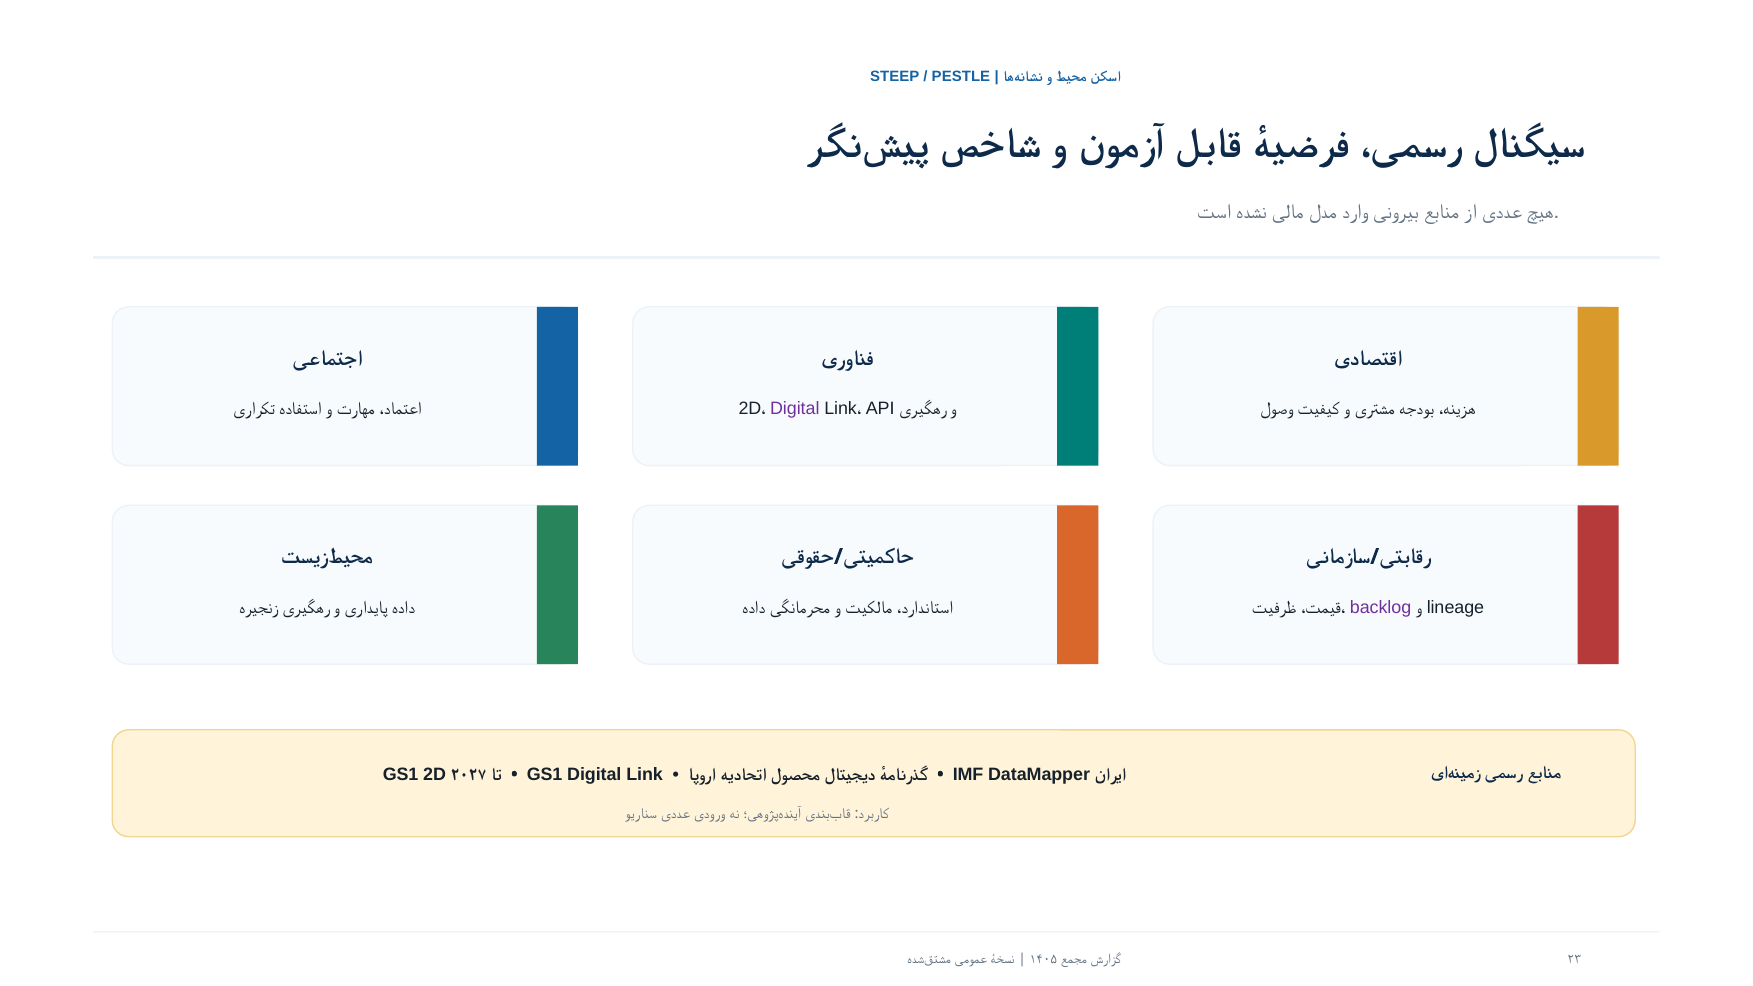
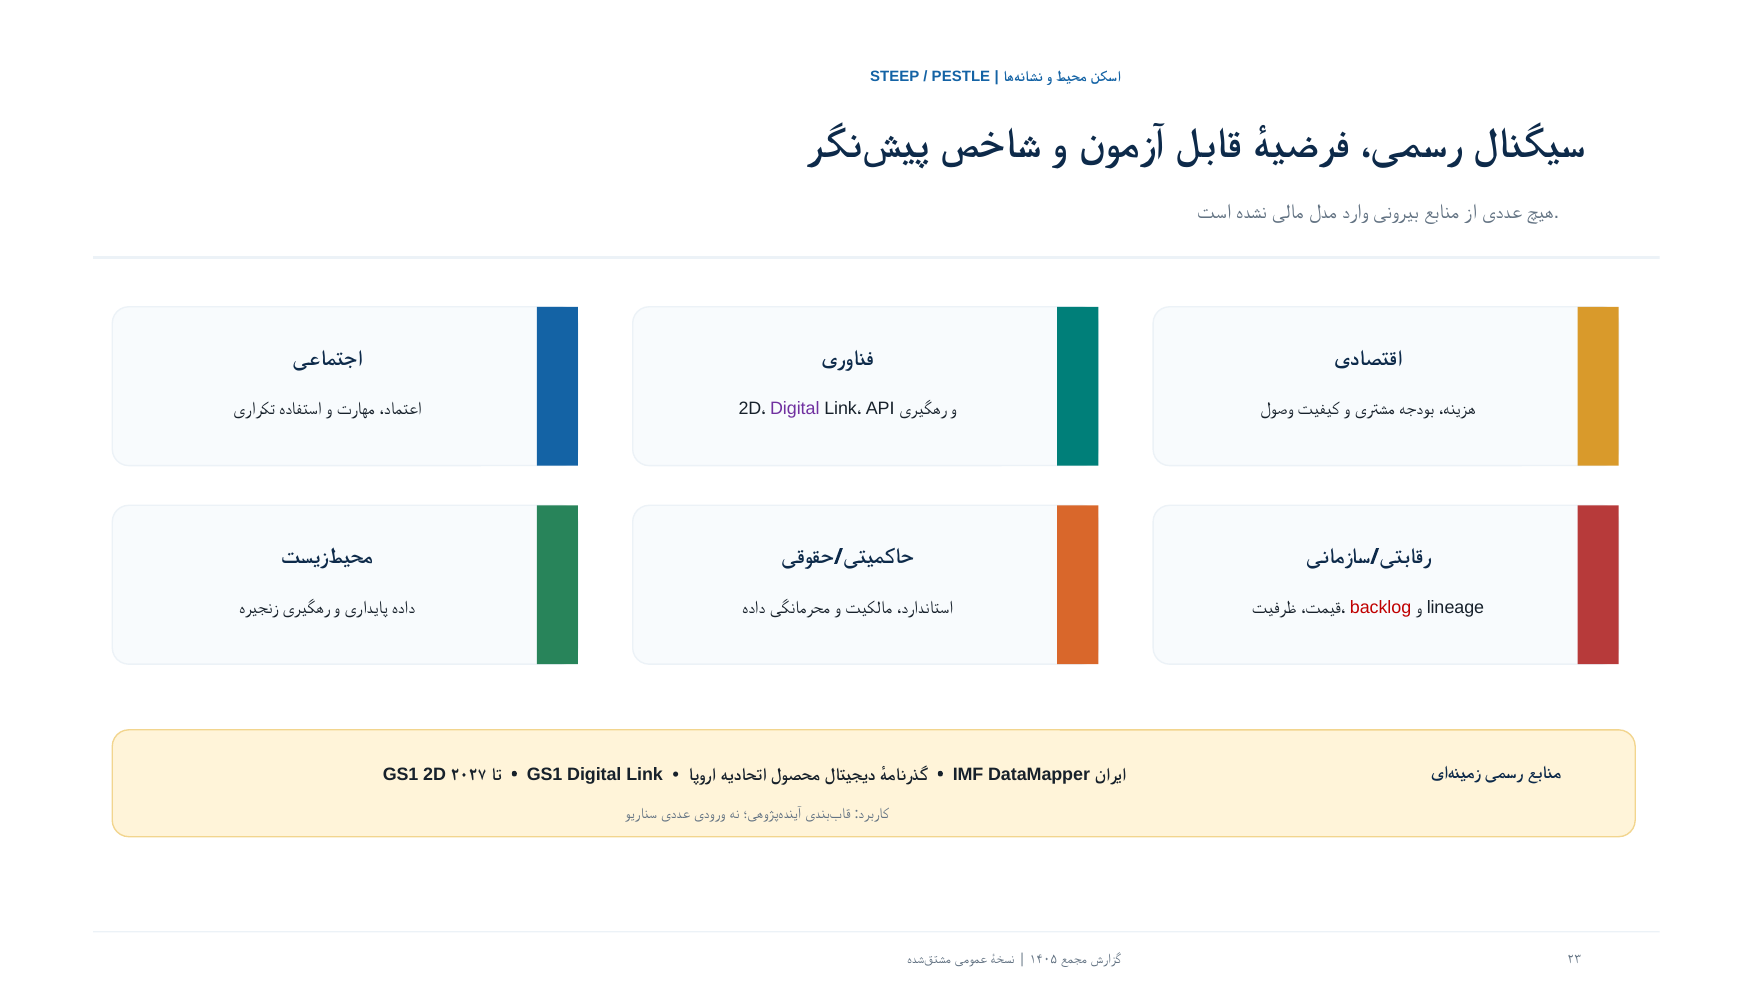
backlog colour: purple -> red (1381, 607)
